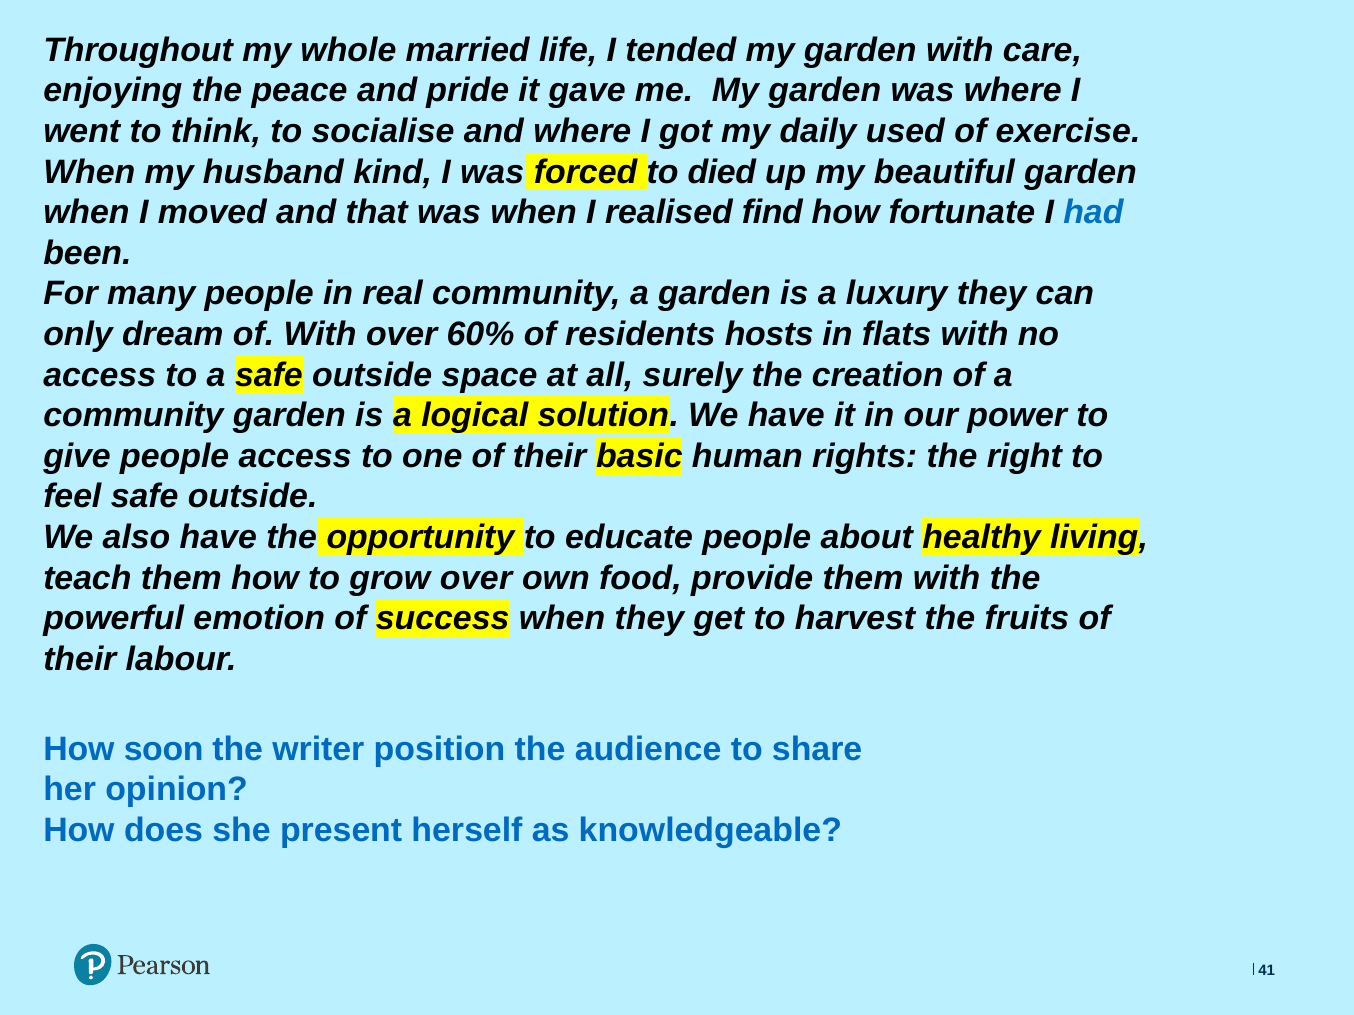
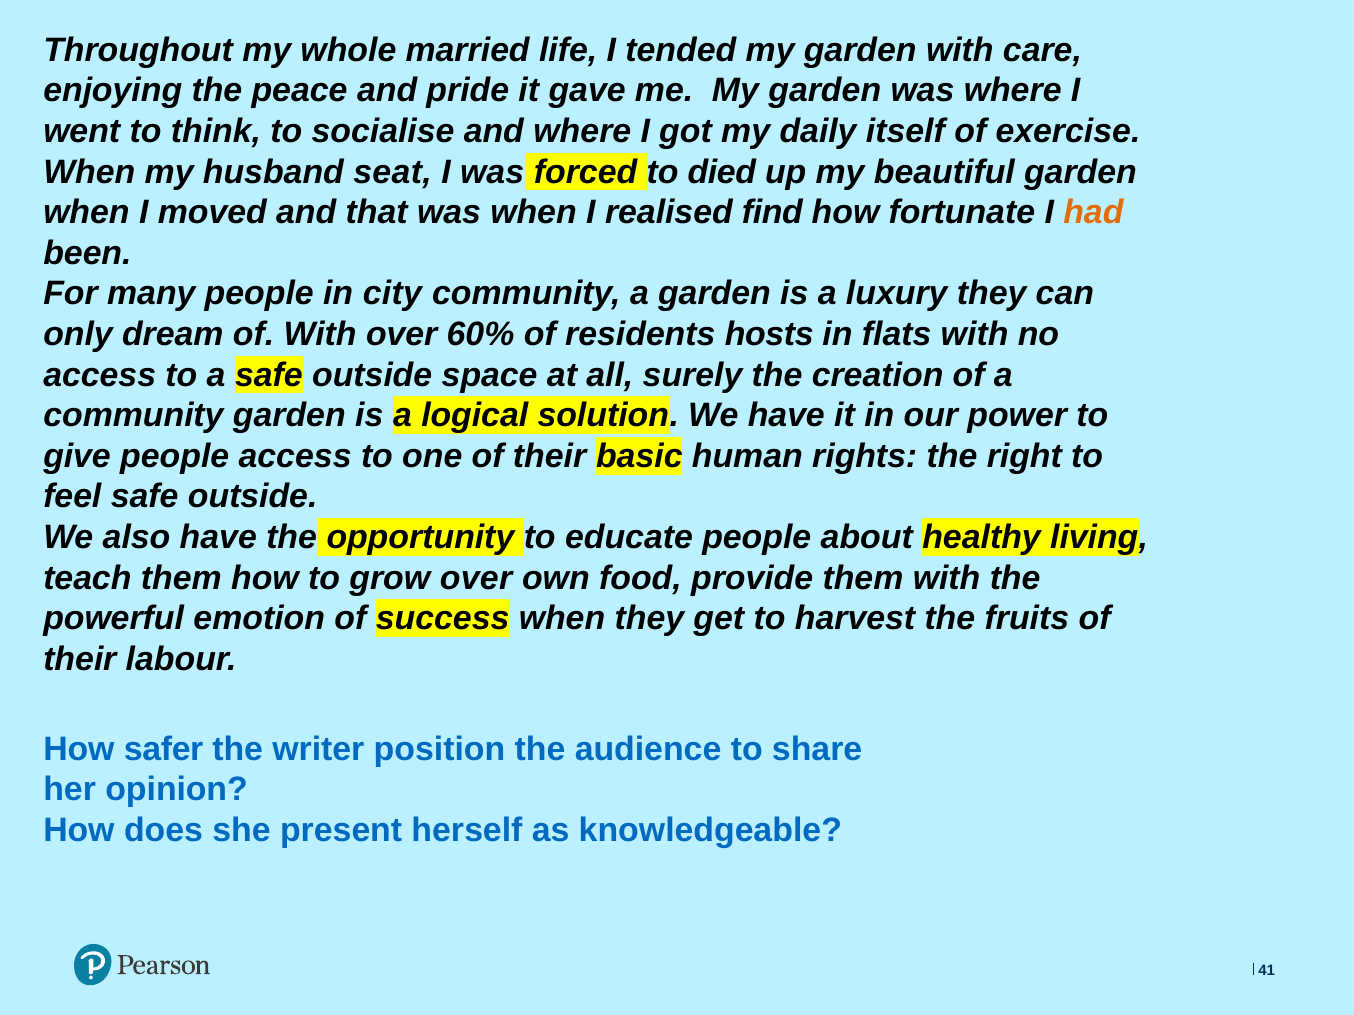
used: used -> itself (905, 131)
kind: kind -> seat (393, 172)
had colour: blue -> orange (1093, 213)
real: real -> city (392, 294)
soon: soon -> safer (164, 750)
